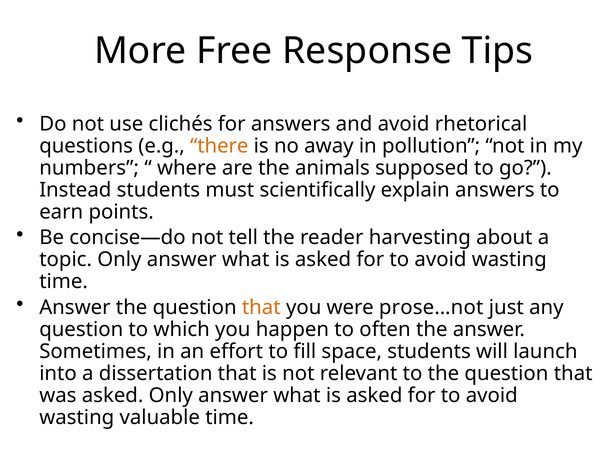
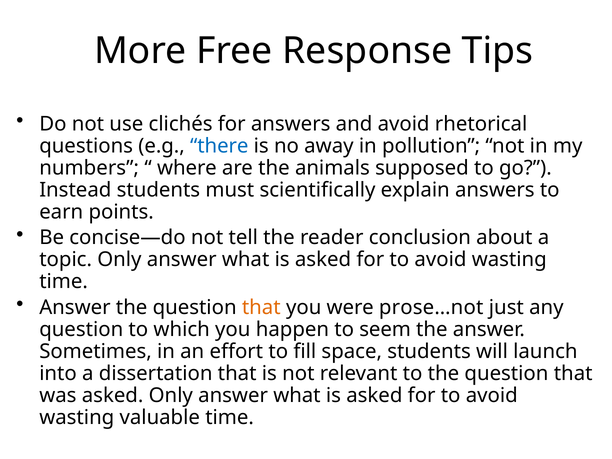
there colour: orange -> blue (219, 146)
harvesting: harvesting -> conclusion (420, 238)
often: often -> seem (385, 329)
